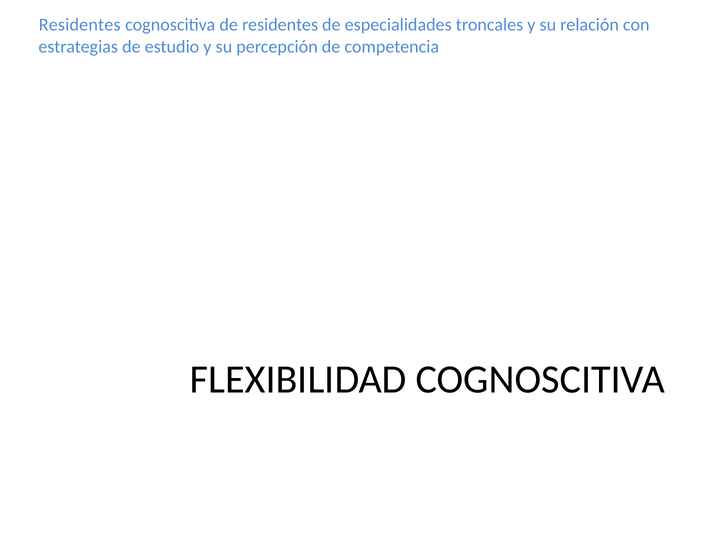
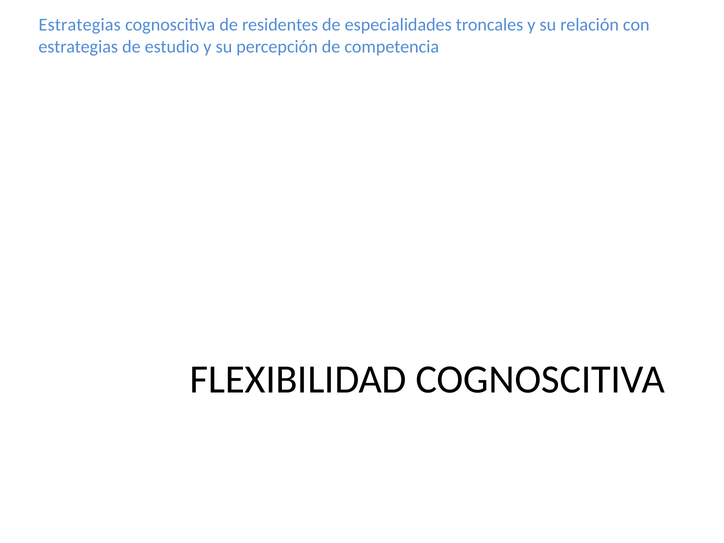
Residentes: Residentes -> Estrategias (80, 25)
